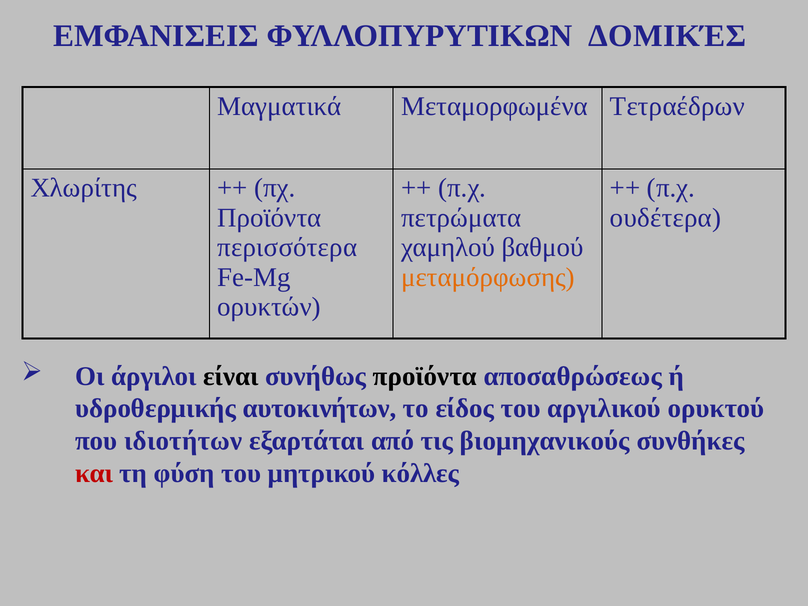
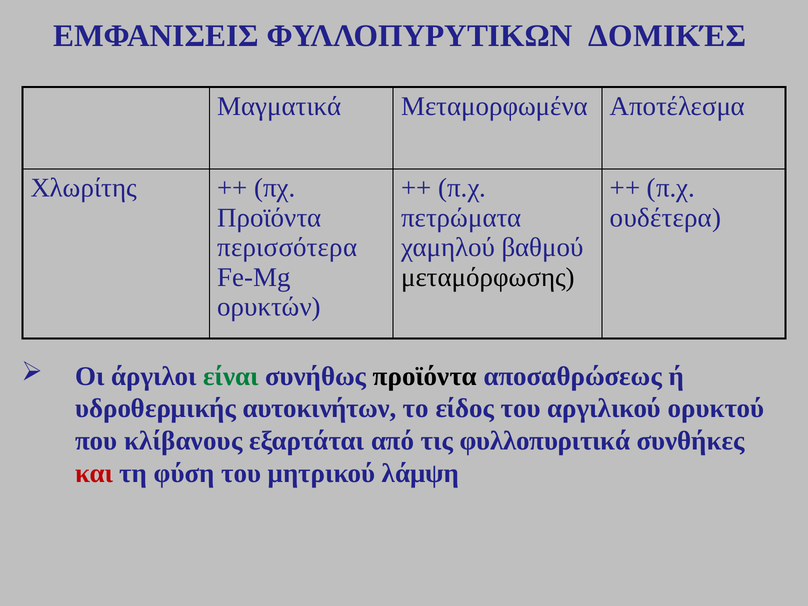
Τετραέδρων: Τετραέδρων -> Αποτέλεσμα (677, 106)
μεταμόρφωσης colour: orange -> black (488, 277)
είναι colour: black -> green (231, 376)
ιδιοτήτων: ιδιοτήτων -> κλίβανους (183, 441)
βιομηχανικούς: βιομηχανικούς -> φυλλοπυριτικά (545, 441)
κόλλες: κόλλες -> λάμψη (421, 473)
